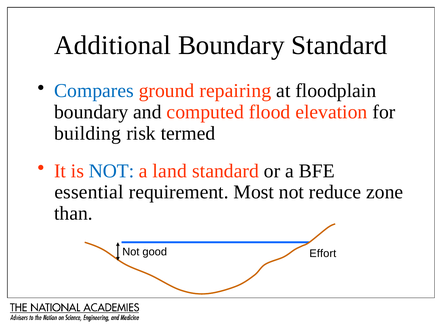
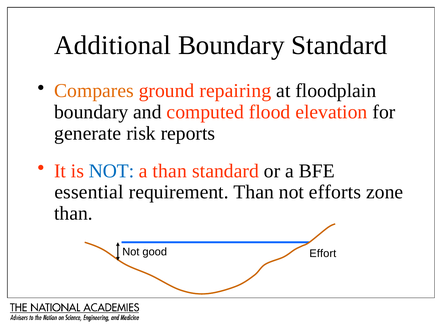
Compares colour: blue -> orange (94, 91)
building: building -> generate (88, 133)
termed: termed -> reports (188, 133)
a land: land -> than (170, 171)
requirement Most: Most -> Than (254, 192)
reduce: reduce -> efforts (335, 192)
